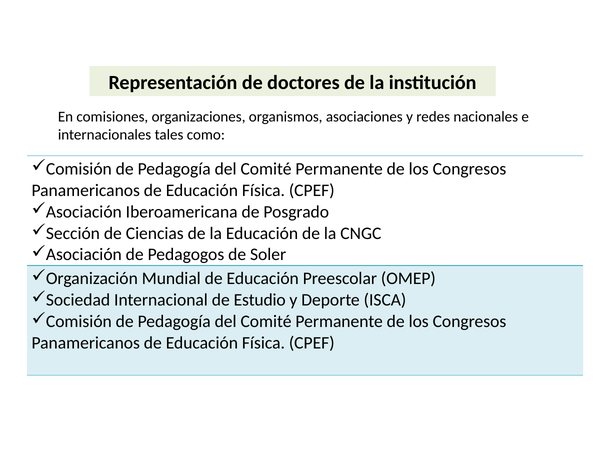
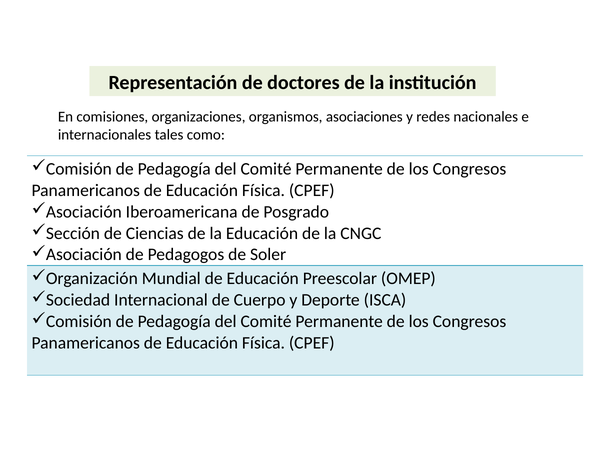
Estudio: Estudio -> Cuerpo (260, 300)
